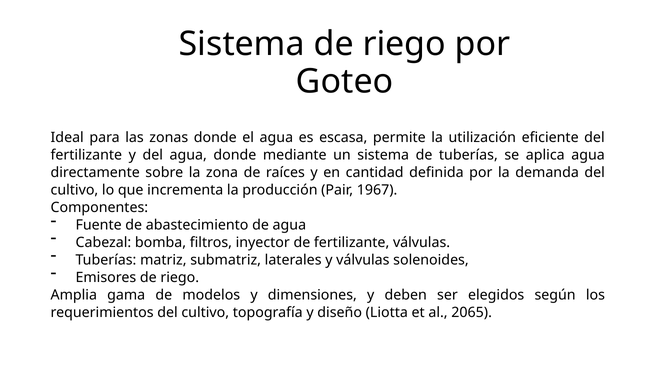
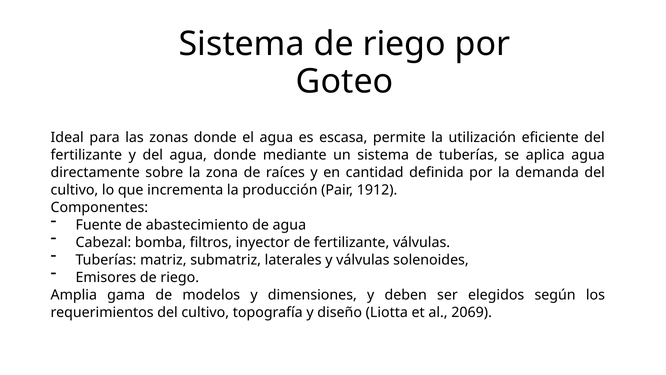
1967: 1967 -> 1912 (377, 190)
2065: 2065 -> 2069 (472, 312)
